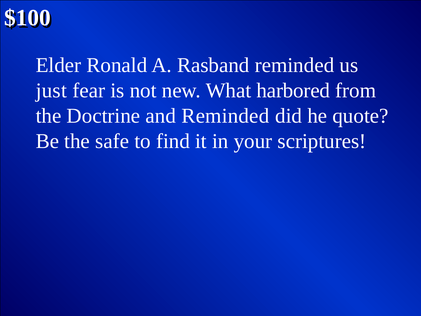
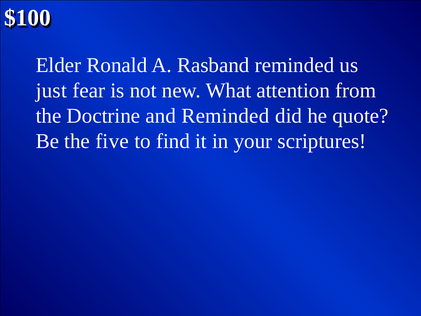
harbored: harbored -> attention (293, 91)
safe: safe -> five (112, 141)
